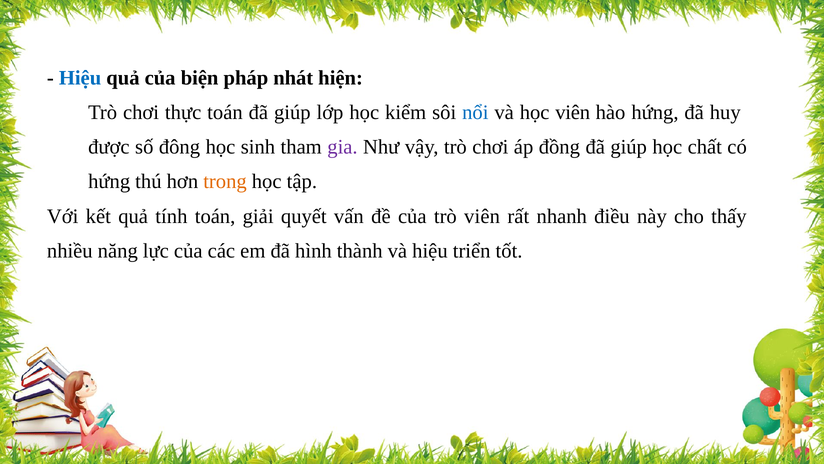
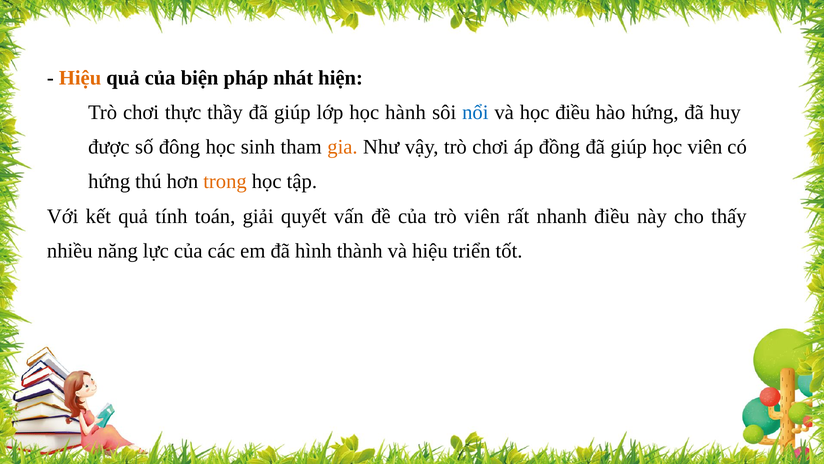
Hiệu colour: blue -> orange (80, 78)
thực toán: toán -> thầy (225, 112)
kiểm: kiểm -> hành (406, 112)
học viên: viên -> điều (573, 112)
gia colour: purple -> orange (342, 147)
học chất: chất -> viên (705, 147)
